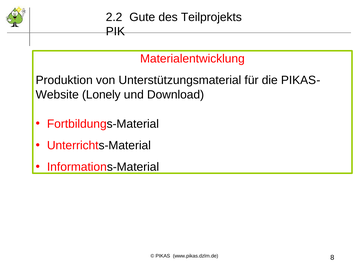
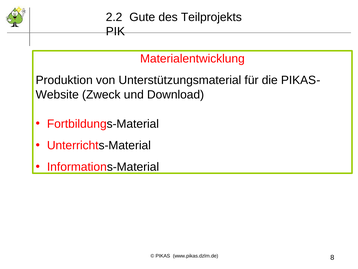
Lonely: Lonely -> Zweck (101, 94)
